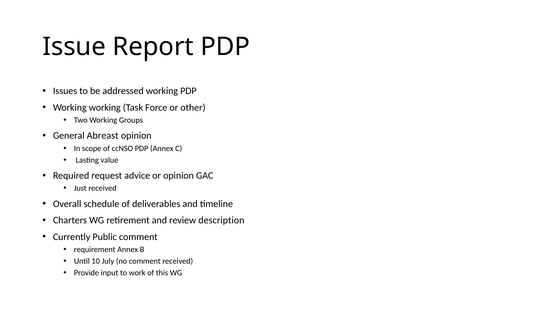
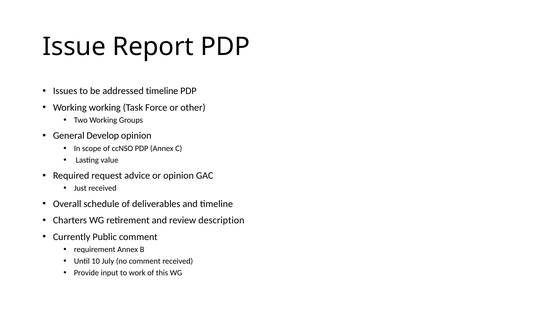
addressed working: working -> timeline (162, 91)
Abreast: Abreast -> Develop (103, 136)
